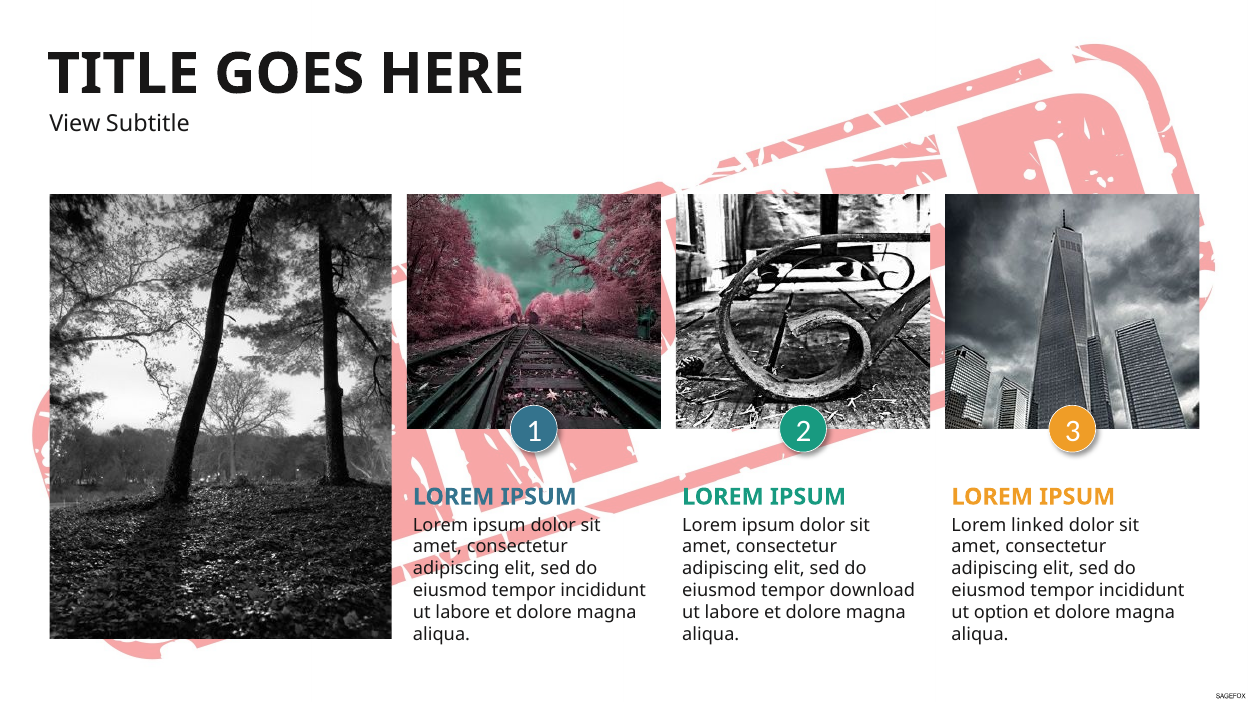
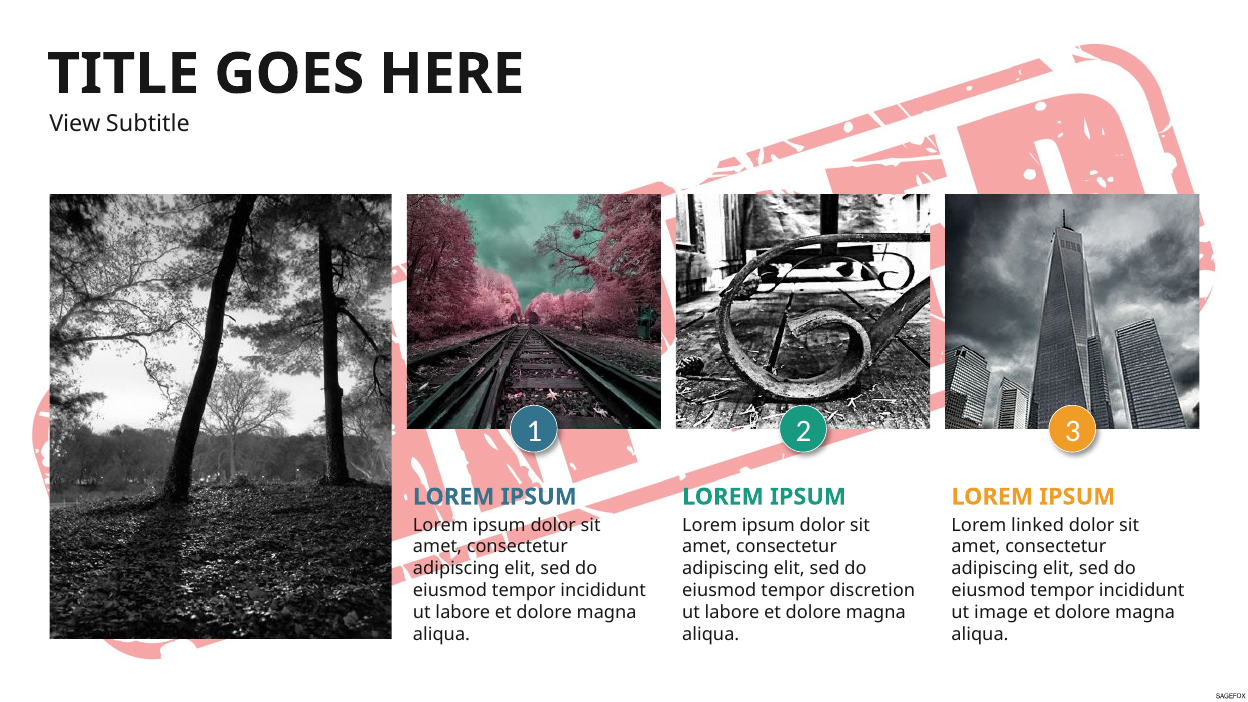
download: download -> discretion (872, 591)
option: option -> image (1001, 612)
